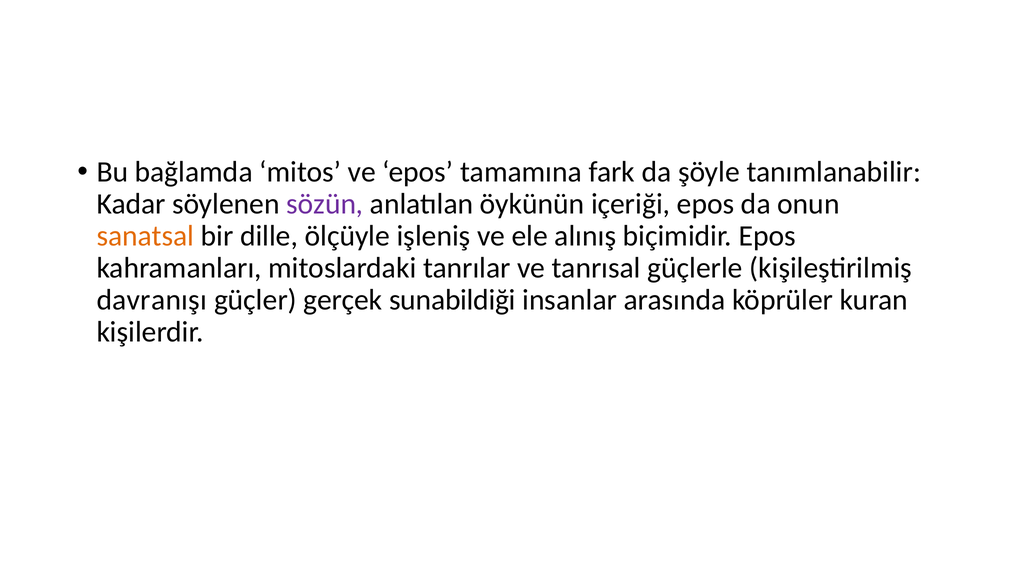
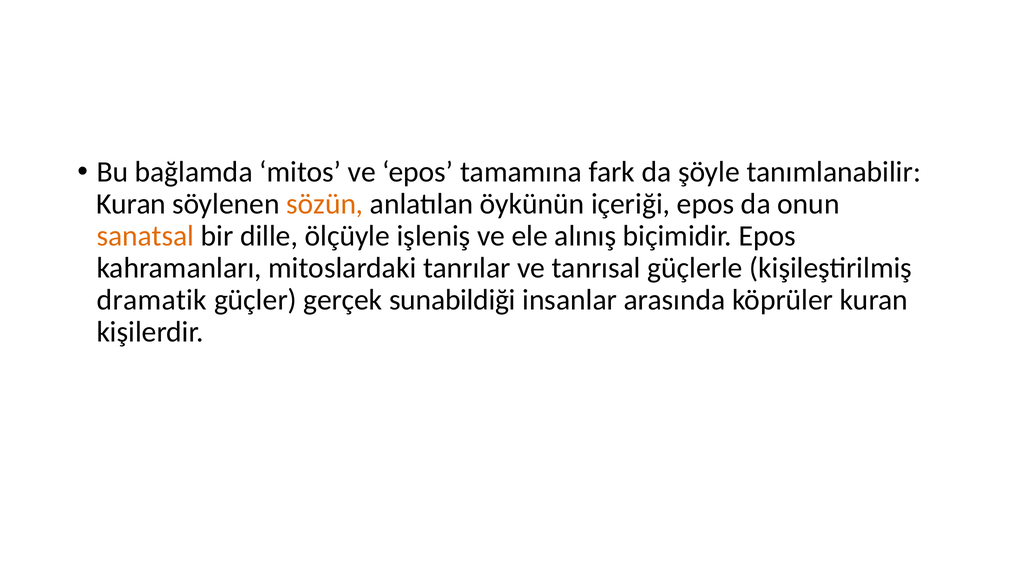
Kadar: Kadar -> Kuran (131, 204)
sözün colour: purple -> orange (325, 204)
davranışı: davranışı -> dramatik (152, 300)
